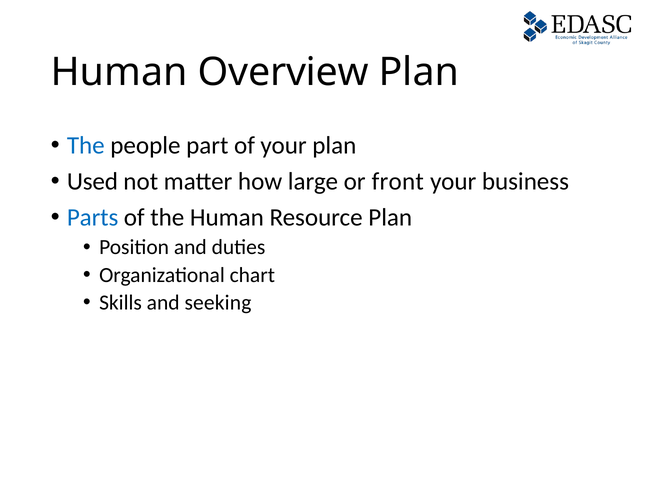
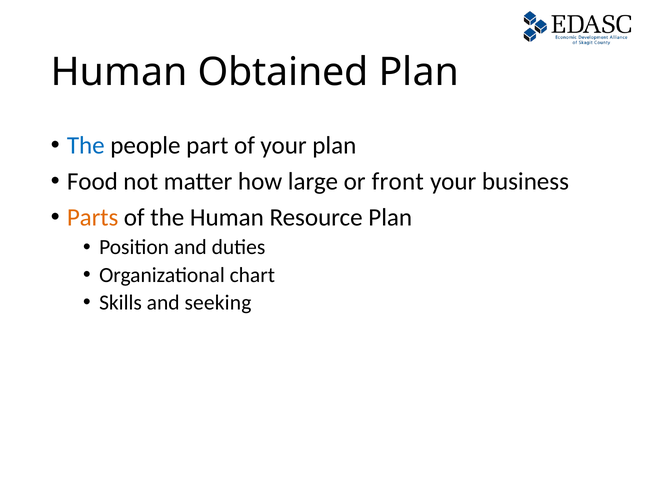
Overview: Overview -> Obtained (283, 72)
Used: Used -> Food (92, 181)
Parts colour: blue -> orange (93, 218)
